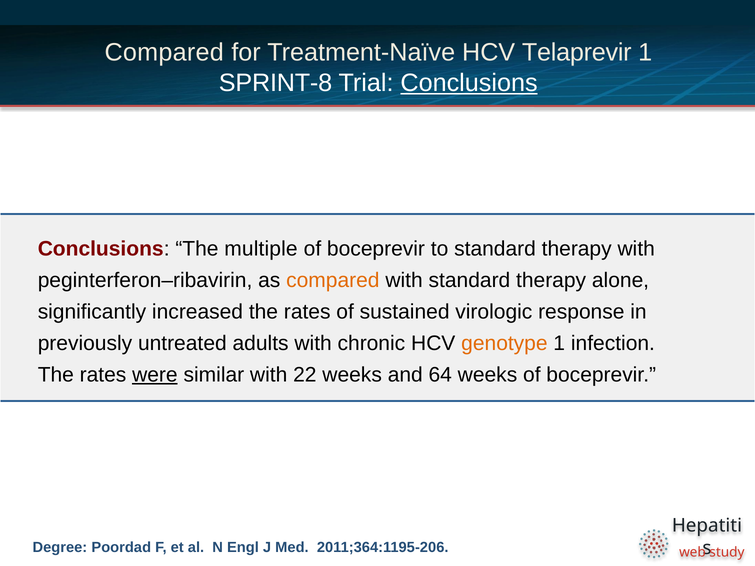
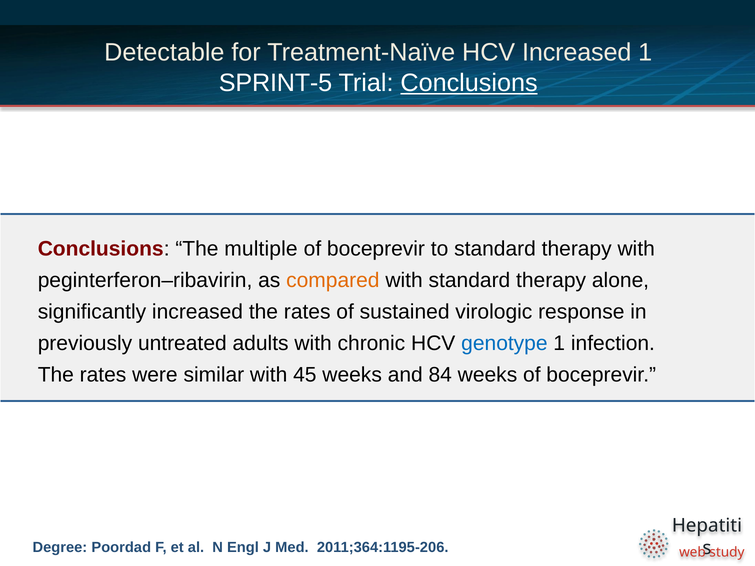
Compared: Compared -> Detectable (164, 53)
HCV Telaprevir: Telaprevir -> Increased (577, 53)
SPRINT-8: SPRINT-8 -> SPRINT-5 (276, 83)
genotype colour: orange -> blue (504, 343)
were underline: present -> none (155, 375)
22: 22 -> 45 (305, 375)
64: 64 -> 84 (440, 375)
